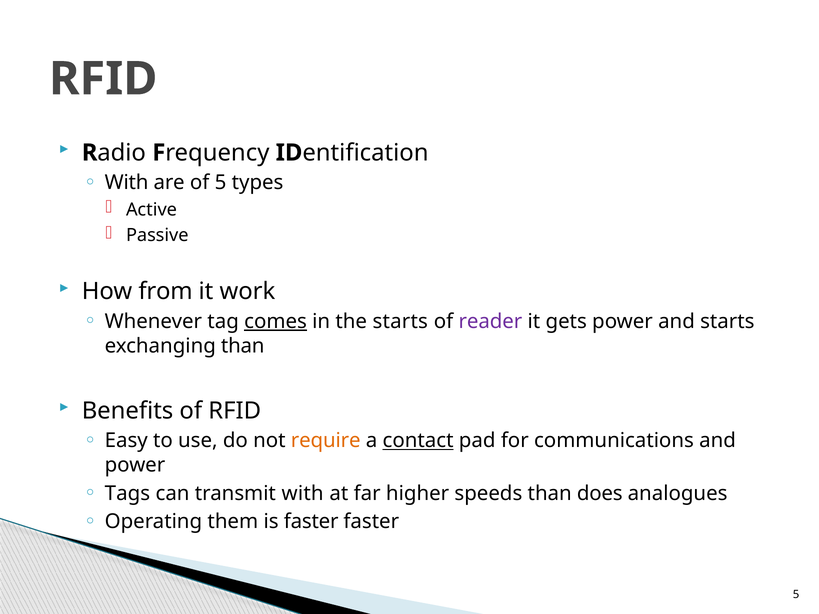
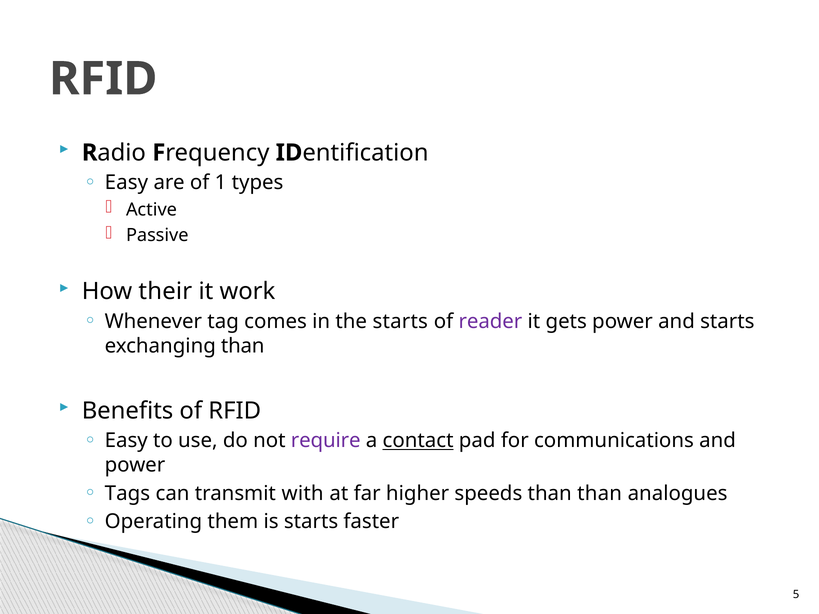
With: With -> Easy (126, 183)
of 5: 5 -> 1 (221, 183)
from: from -> their (165, 292)
comes underline: present -> none (276, 322)
require colour: orange -> purple (326, 441)
than does: does -> than (600, 494)
is faster: faster -> starts (311, 522)
